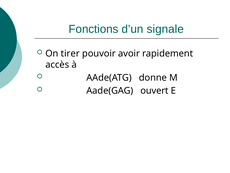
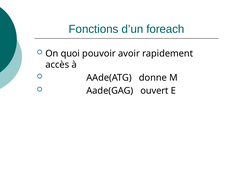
signale: signale -> foreach (165, 29)
tirer: tirer -> quoi (70, 53)
